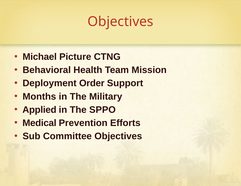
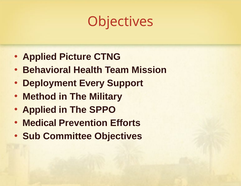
Michael: Michael -> Applied (40, 57)
Order: Order -> Every (92, 83)
Months: Months -> Method (39, 96)
